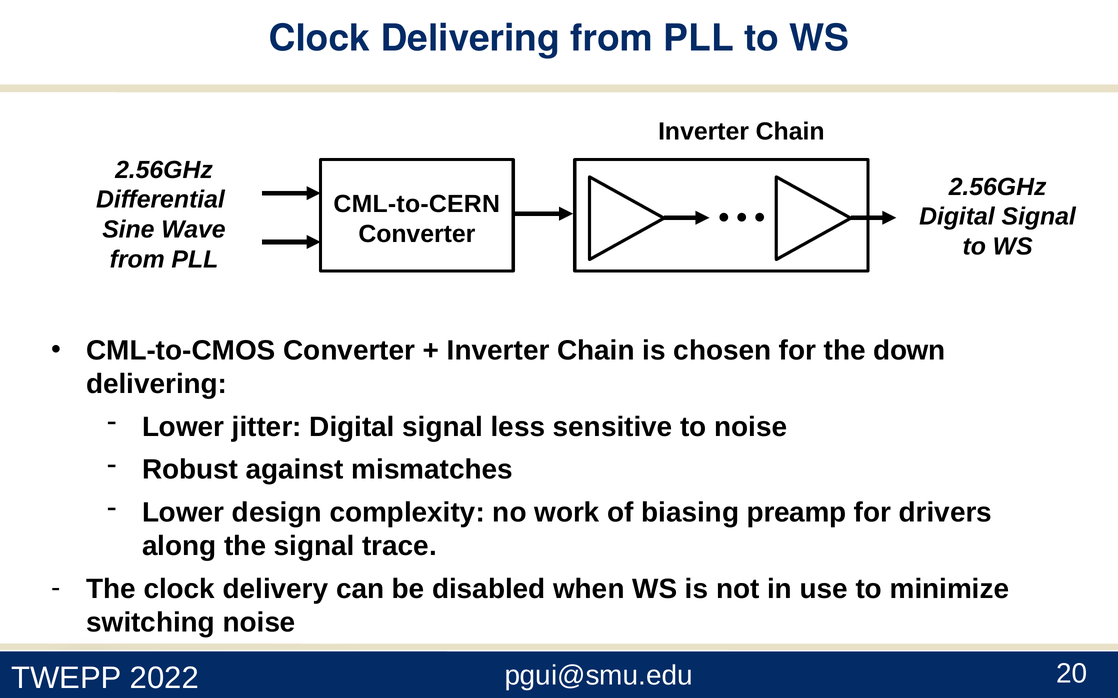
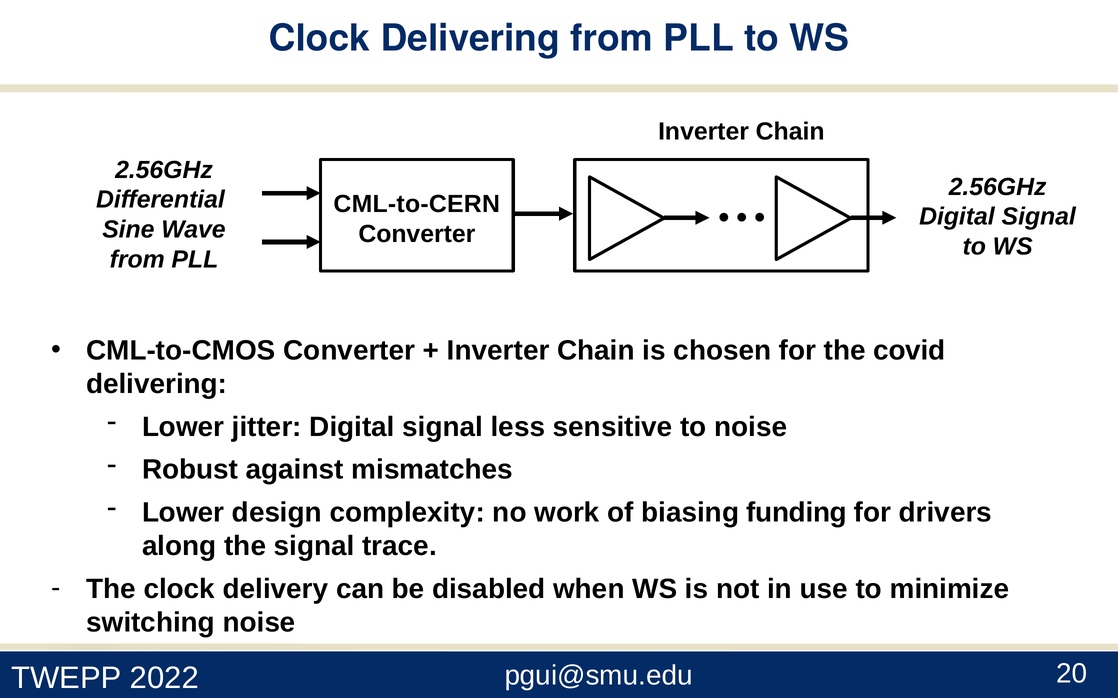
down: down -> covid (909, 351)
preamp: preamp -> funding (797, 513)
